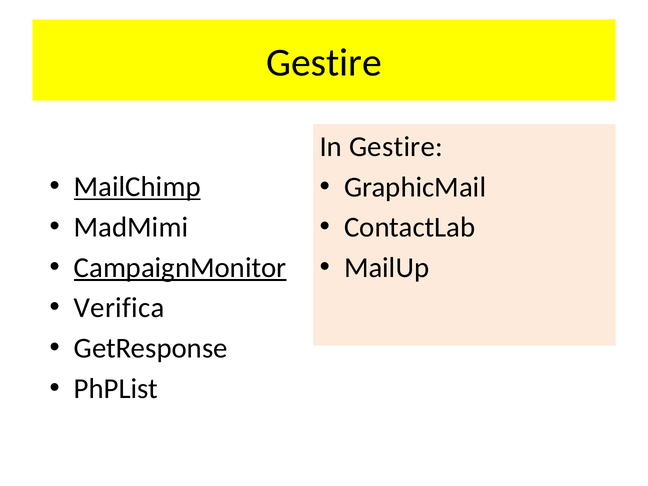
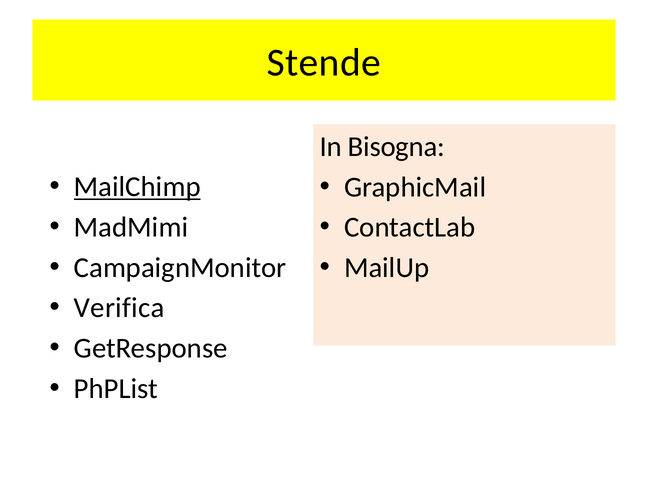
Gestire: Gestire -> Stende (324, 63)
In Gestire: Gestire -> Bisogna (396, 147)
CampaignMonitor underline: present -> none (180, 268)
